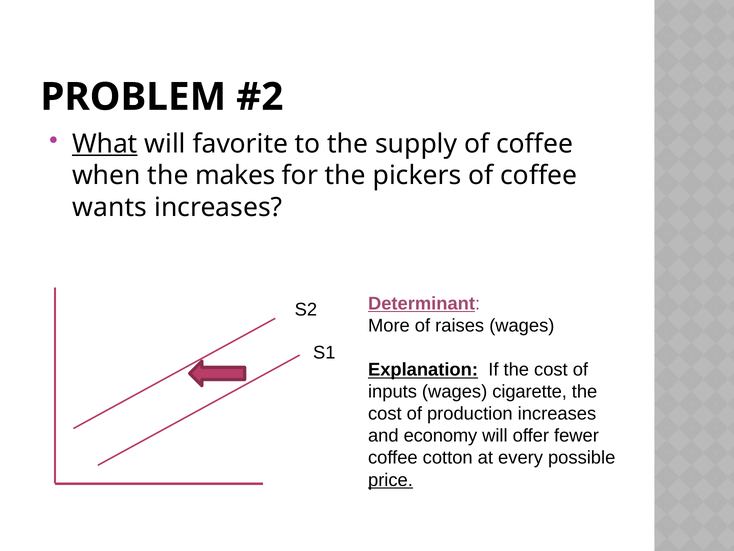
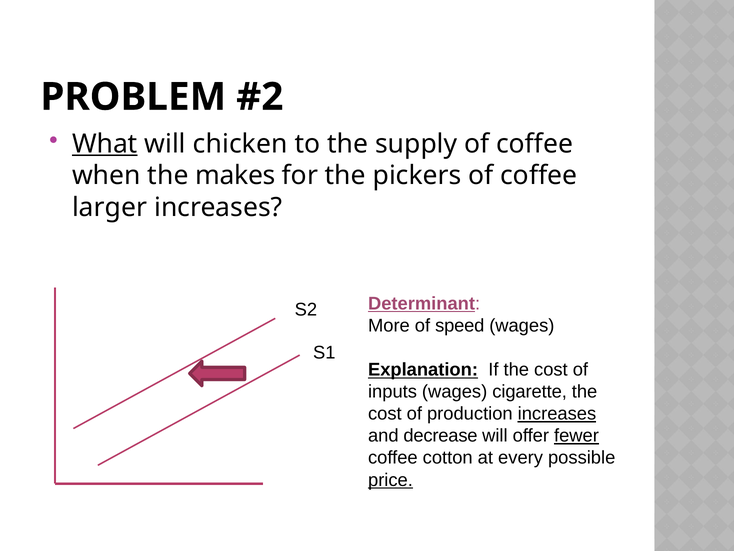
favorite: favorite -> chicken (240, 144)
wants: wants -> larger (110, 207)
raises: raises -> speed (460, 325)
increases underline: none -> present (557, 413)
economy: economy -> decrease (440, 435)
fewer underline: none -> present (576, 435)
